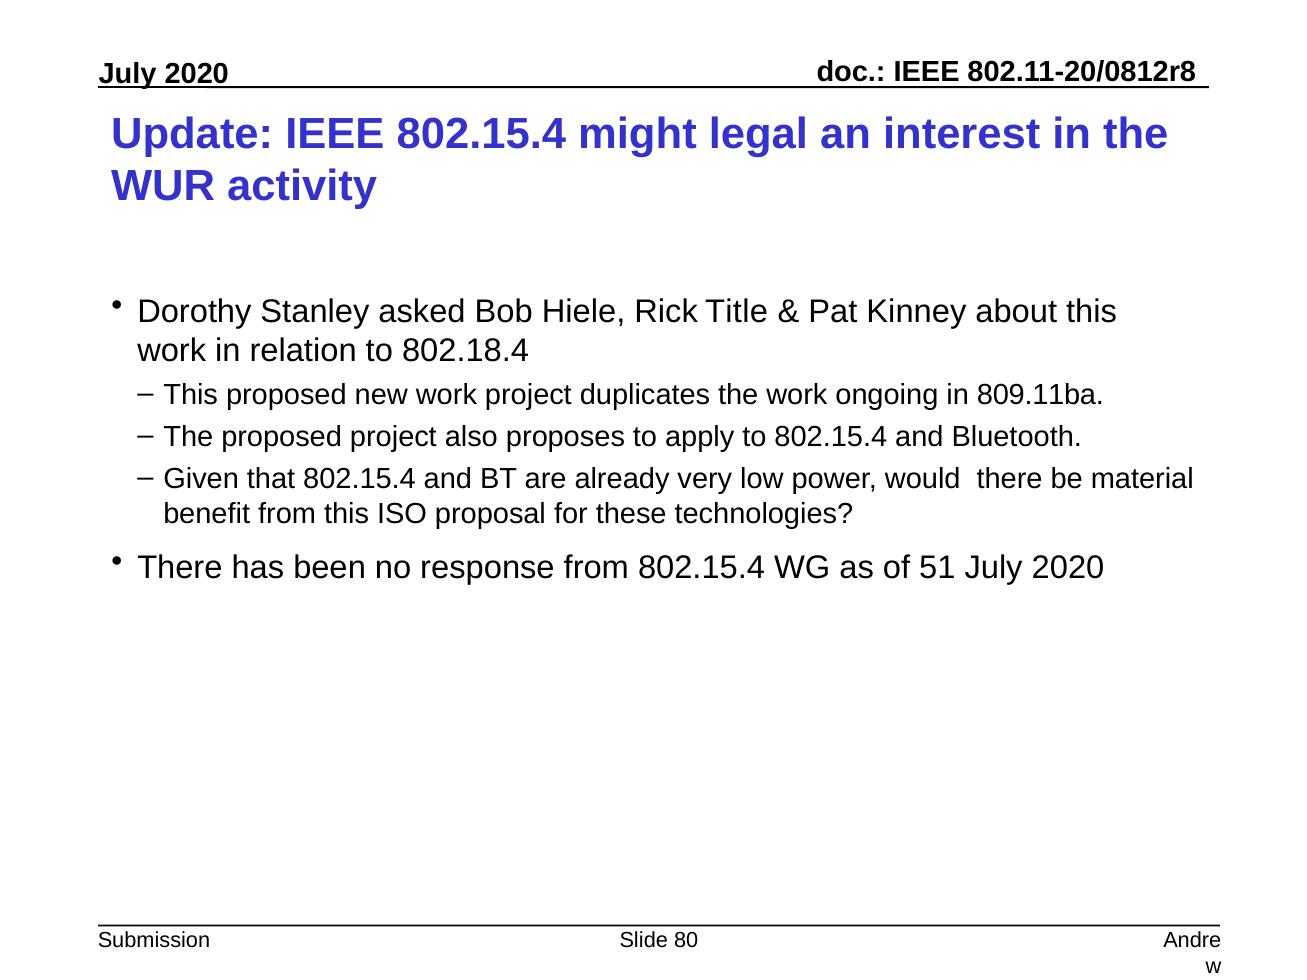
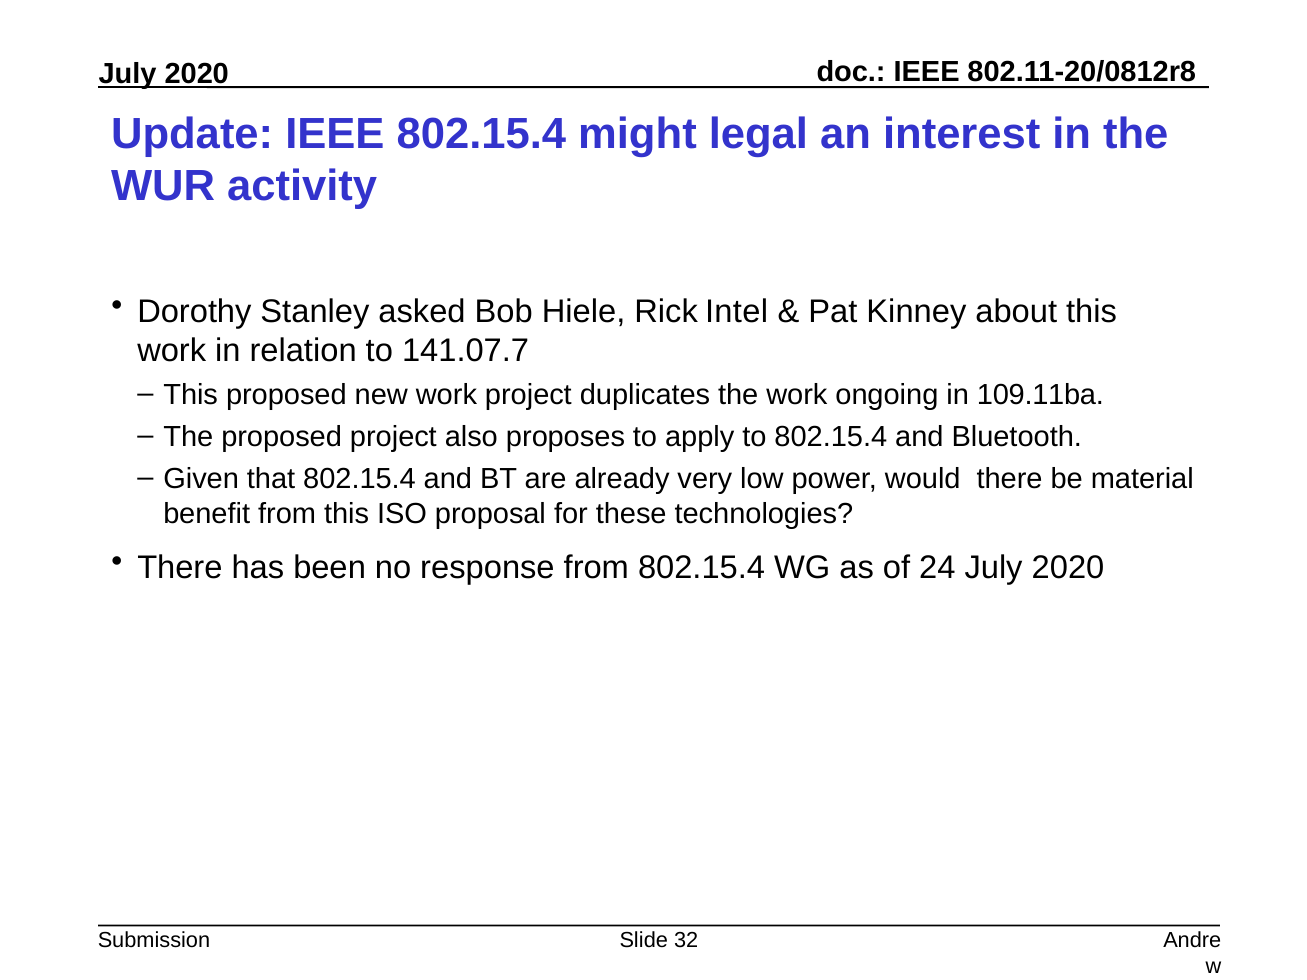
Title: Title -> Intel (737, 312)
802.18.4: 802.18.4 -> 141.07.7 (466, 351)
809.11ba: 809.11ba -> 109.11ba (1040, 395)
51: 51 -> 24 (937, 568)
80: 80 -> 32 (686, 940)
